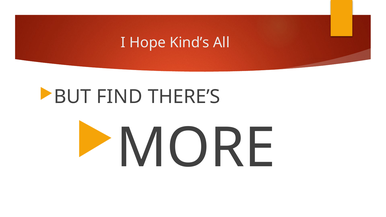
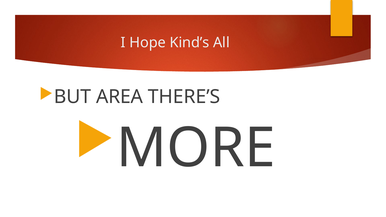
FIND: FIND -> AREA (120, 97)
